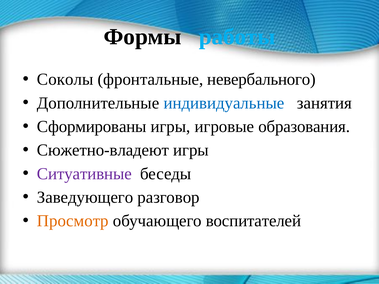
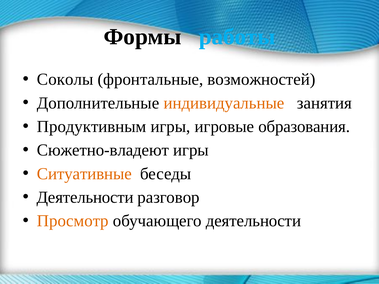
невербального: невербального -> возможностей (261, 80)
индивидуальные colour: blue -> orange (224, 103)
Сформированы: Сформированы -> Продуктивным (92, 127)
Ситуативные colour: purple -> orange (84, 174)
Заведующего: Заведующего -> Деятельности (85, 197)
обучающего воспитателей: воспитателей -> деятельности (253, 221)
